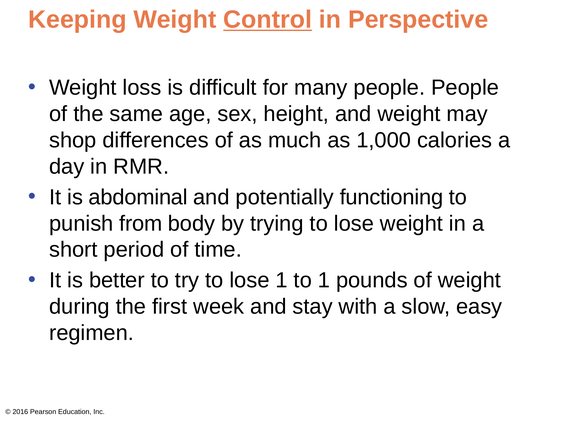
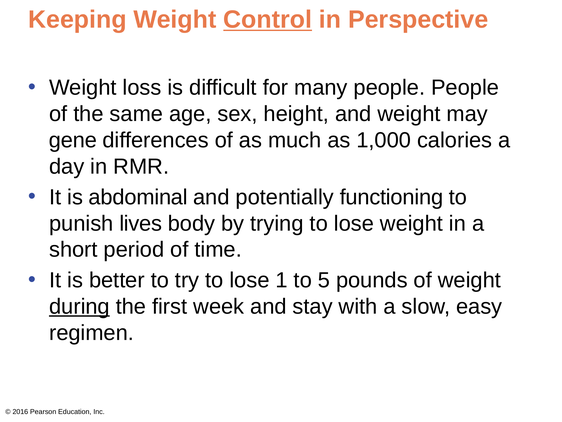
shop: shop -> gene (73, 140)
from: from -> lives (141, 223)
to 1: 1 -> 5 (324, 280)
during underline: none -> present (79, 306)
